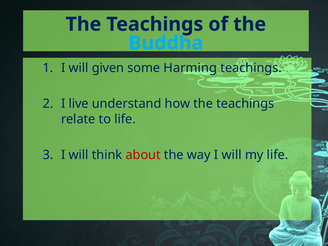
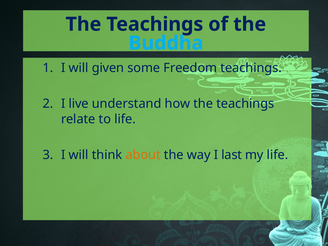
Harming: Harming -> Freedom (190, 68)
about colour: red -> orange (143, 155)
way I will: will -> last (232, 155)
